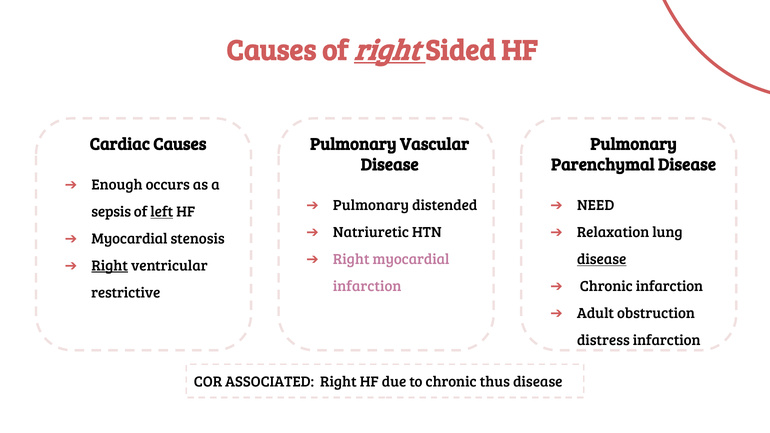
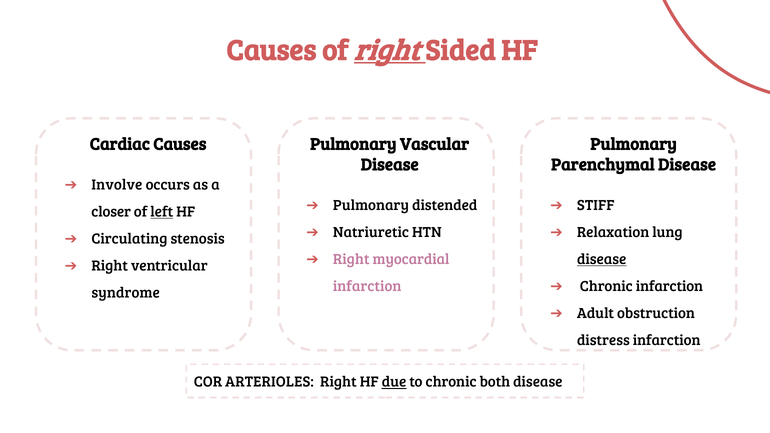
Enough: Enough -> Involve (117, 185)
NEED: NEED -> STIFF (596, 205)
sepsis: sepsis -> closer (111, 212)
Myocardial: Myocardial -> Circulating (129, 239)
Right underline: present -> none (110, 266)
restrictive: restrictive -> syndrome (126, 293)
ASSOCIATED: ASSOCIATED -> ARTERIOLES (270, 382)
due underline: none -> present (394, 382)
thus: thus -> both (495, 382)
